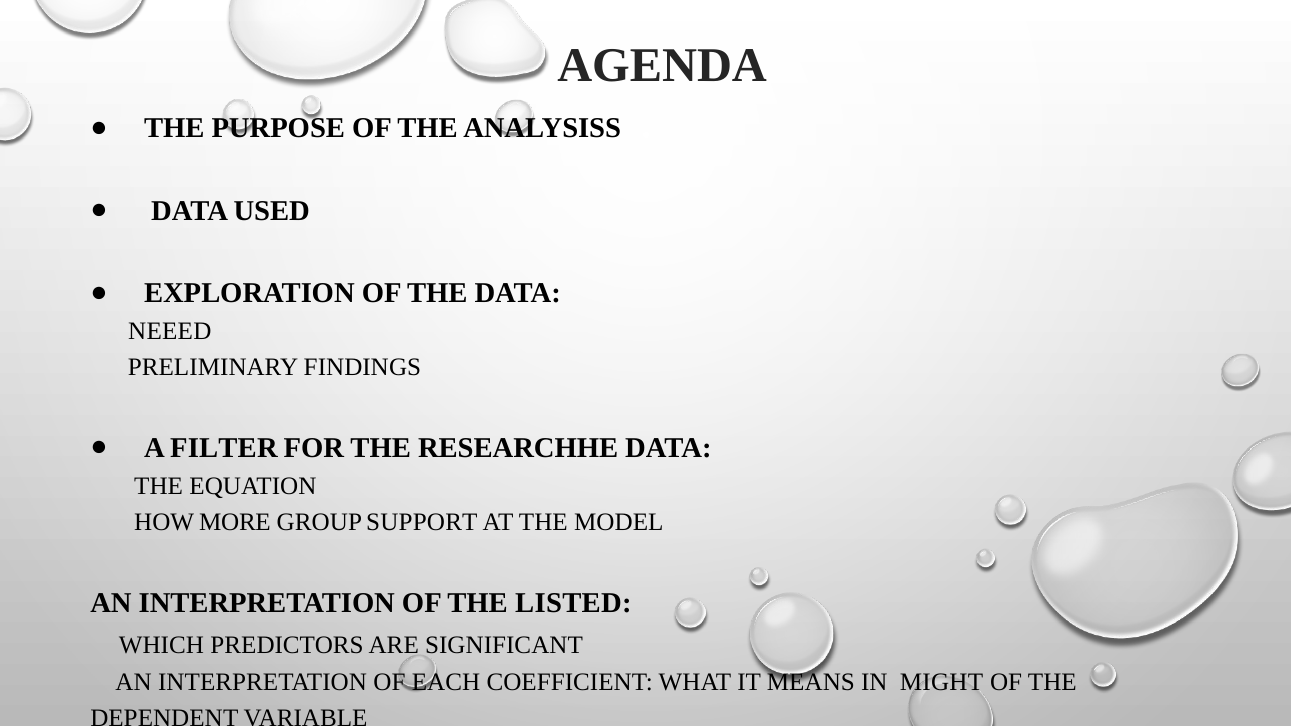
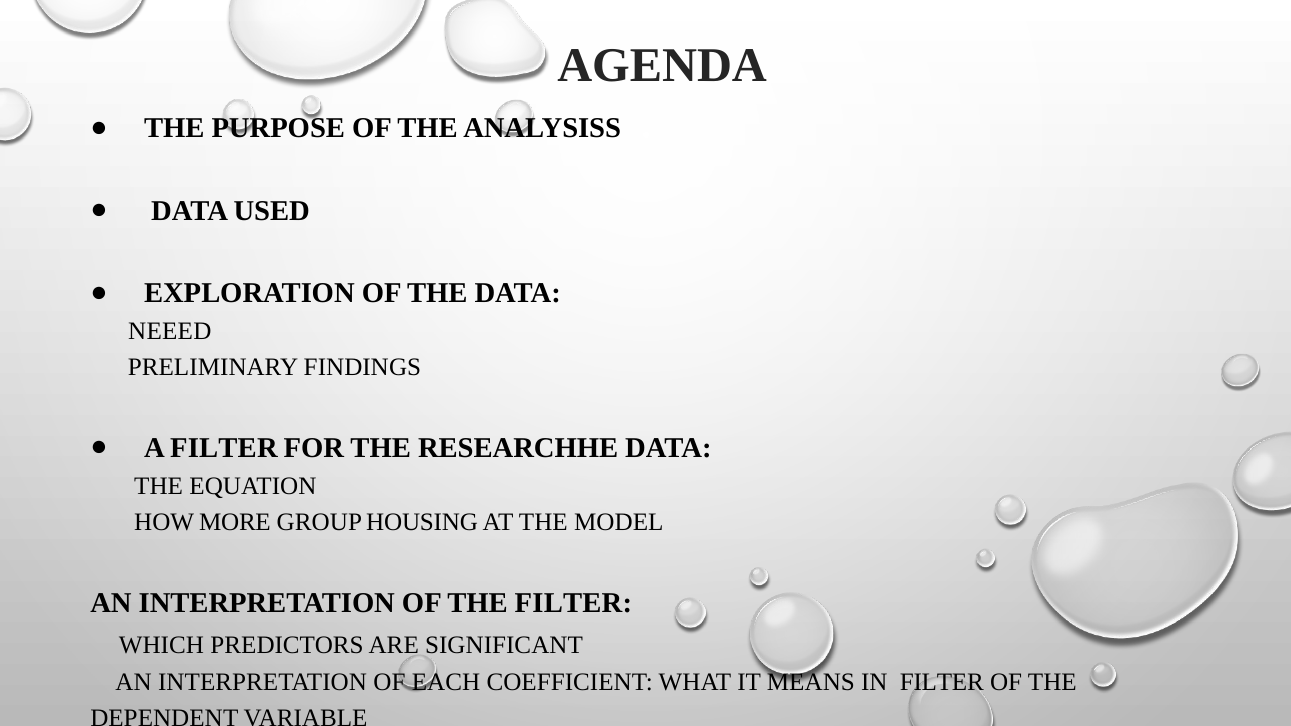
SUPPORT: SUPPORT -> HOUSING (422, 522)
THE LISTED: LISTED -> FILTER (573, 603)
IN MIGHT: MIGHT -> FILTER (942, 682)
